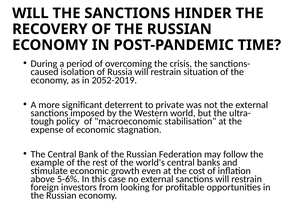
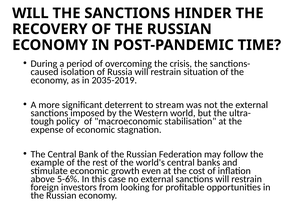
2052-2019: 2052-2019 -> 2035-2019 (114, 80)
private: private -> stream (170, 105)
